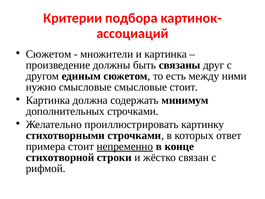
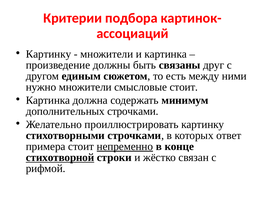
Сюжетом: Сюжетом -> Картинку (49, 54)
нужно смысловые: смысловые -> множители (85, 87)
стихотворной underline: none -> present (60, 157)
